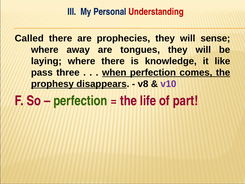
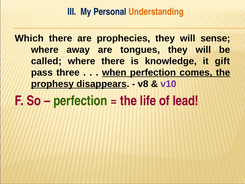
Understanding colour: red -> orange (156, 12)
Called: Called -> Which (29, 38)
laying: laying -> called (46, 61)
like: like -> gift (222, 61)
part: part -> lead (186, 101)
